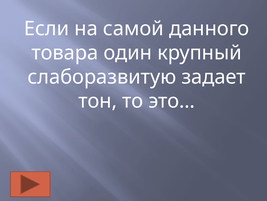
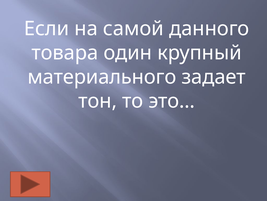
слаборазвитую: слаборазвитую -> материального (102, 77)
